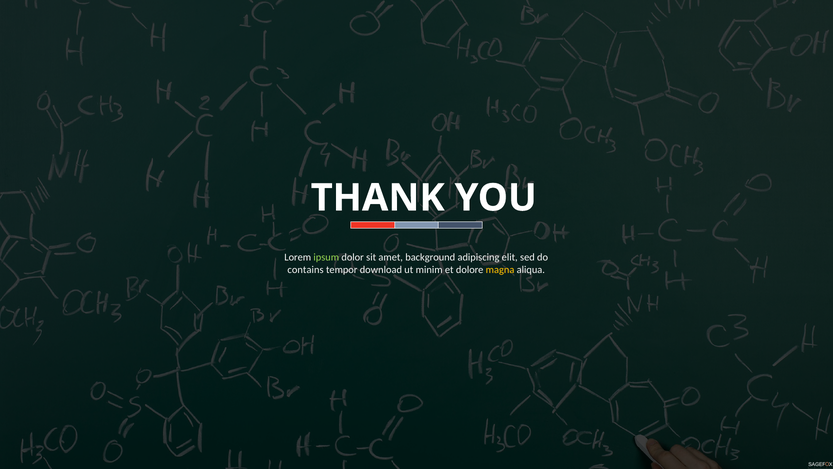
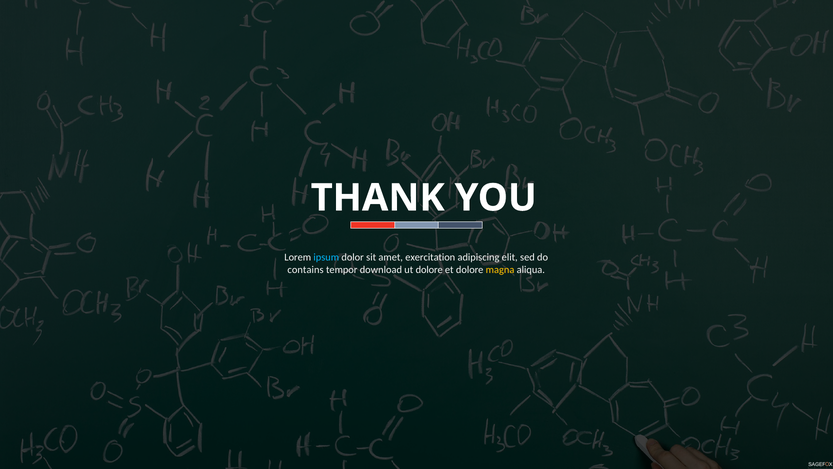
ipsum colour: light green -> light blue (326, 257)
background: background -> exercitation (430, 257)
ut minim: minim -> dolore (429, 270)
